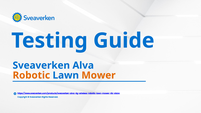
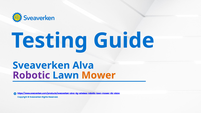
Robotic colour: orange -> purple (31, 75)
